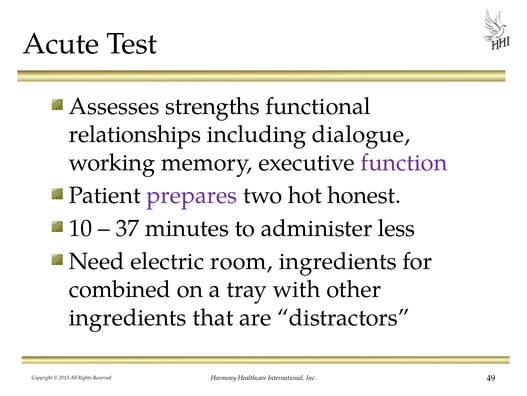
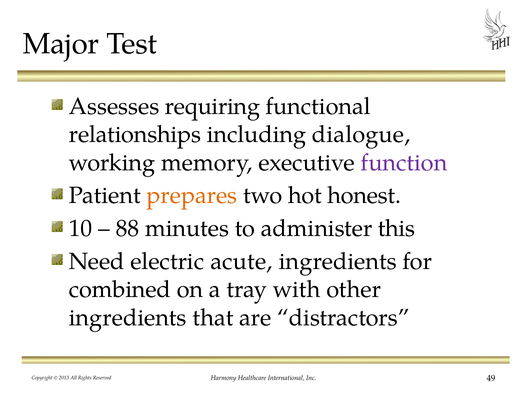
Acute: Acute -> Major (61, 44)
strengths: strengths -> requiring (212, 106)
prepares colour: purple -> orange (192, 195)
37: 37 -> 88 (128, 228)
less: less -> this (396, 228)
room: room -> acute (241, 261)
